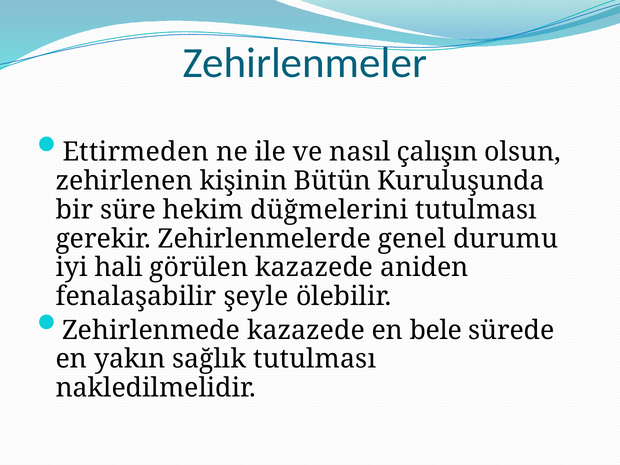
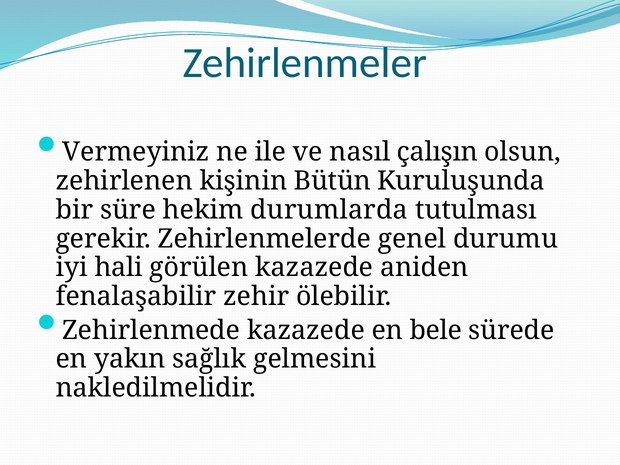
Ettirmeden: Ettirmeden -> Vermeyiniz (136, 152)
düğmelerini: düğmelerini -> durumlarda (329, 210)
şeyle: şeyle -> zehir (256, 296)
sağlık tutulması: tutulması -> gelmesini (315, 359)
